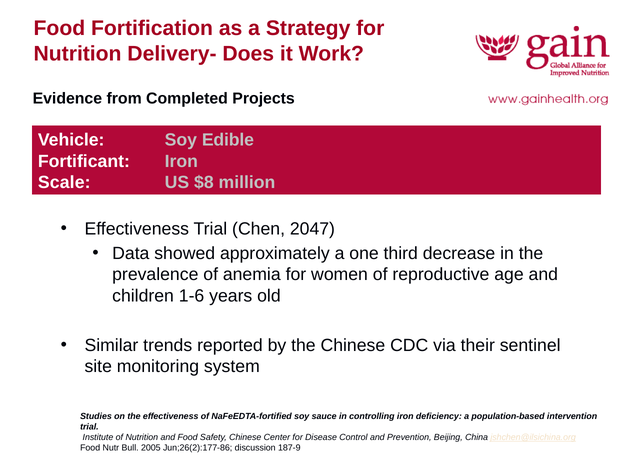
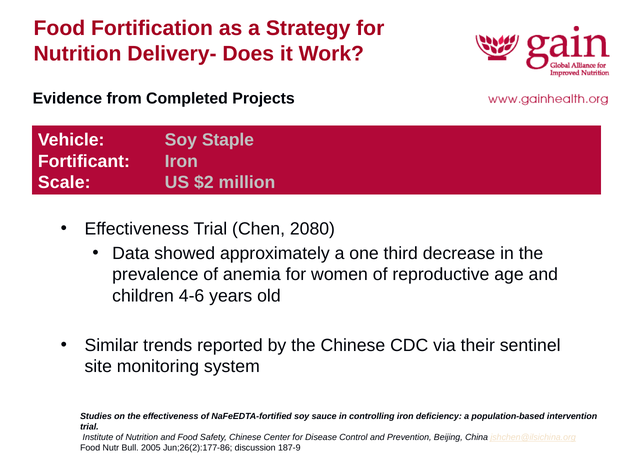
Edible: Edible -> Staple (228, 140)
$8: $8 -> $2 (204, 182)
2047: 2047 -> 2080 (312, 229)
1-6: 1-6 -> 4-6 (192, 296)
